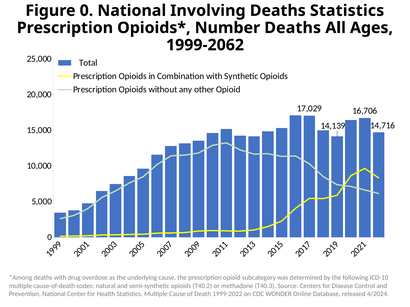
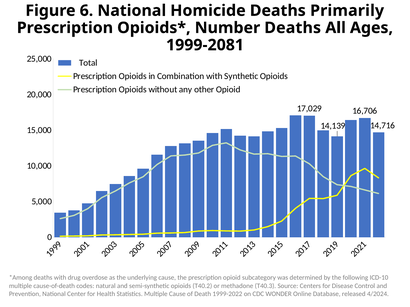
Figure 0: 0 -> 6 (86, 11)
Involving: Involving -> Homicide (208, 11)
Deaths Statistics: Statistics -> Primarily (347, 11)
1999-2062: 1999-2062 -> 1999-2081 (205, 45)
